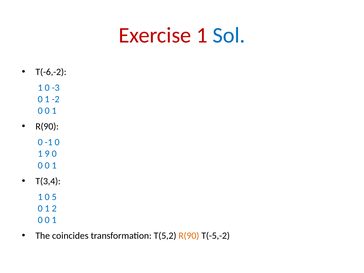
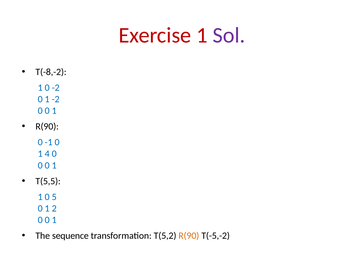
Sol colour: blue -> purple (229, 35)
T(-6,-2: T(-6,-2 -> T(-8,-2 (51, 72)
0 -3: -3 -> -2 (56, 88)
9: 9 -> 4 (47, 154)
T(3,4: T(3,4 -> T(5,5 (48, 181)
coincides: coincides -> sequence (70, 236)
